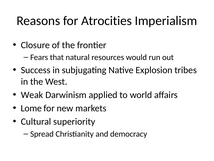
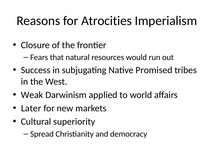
Explosion: Explosion -> Promised (154, 70)
Lome: Lome -> Later (31, 108)
